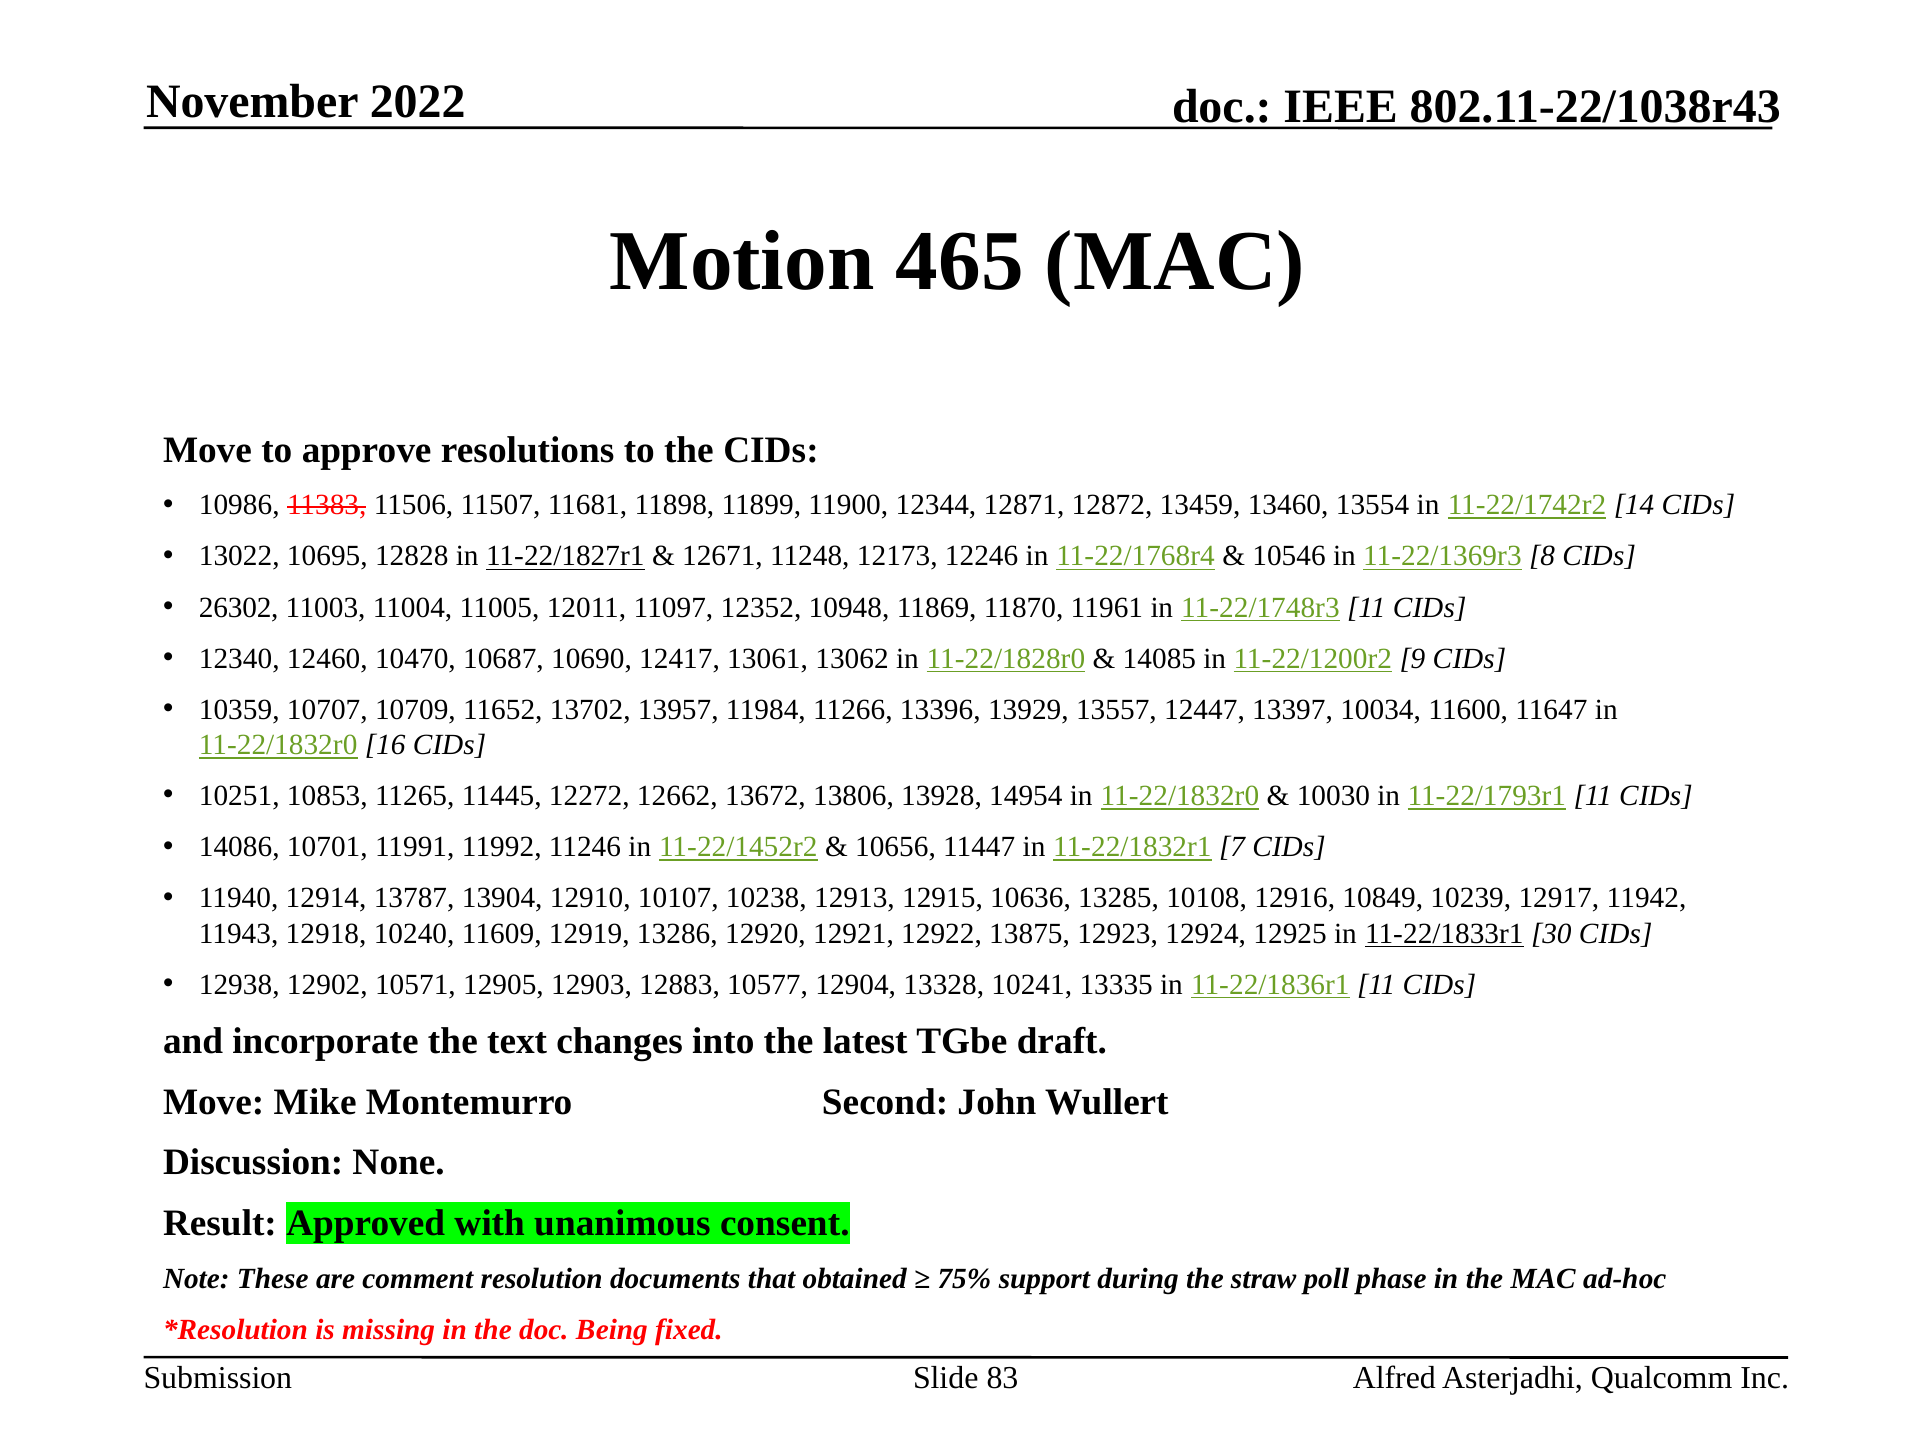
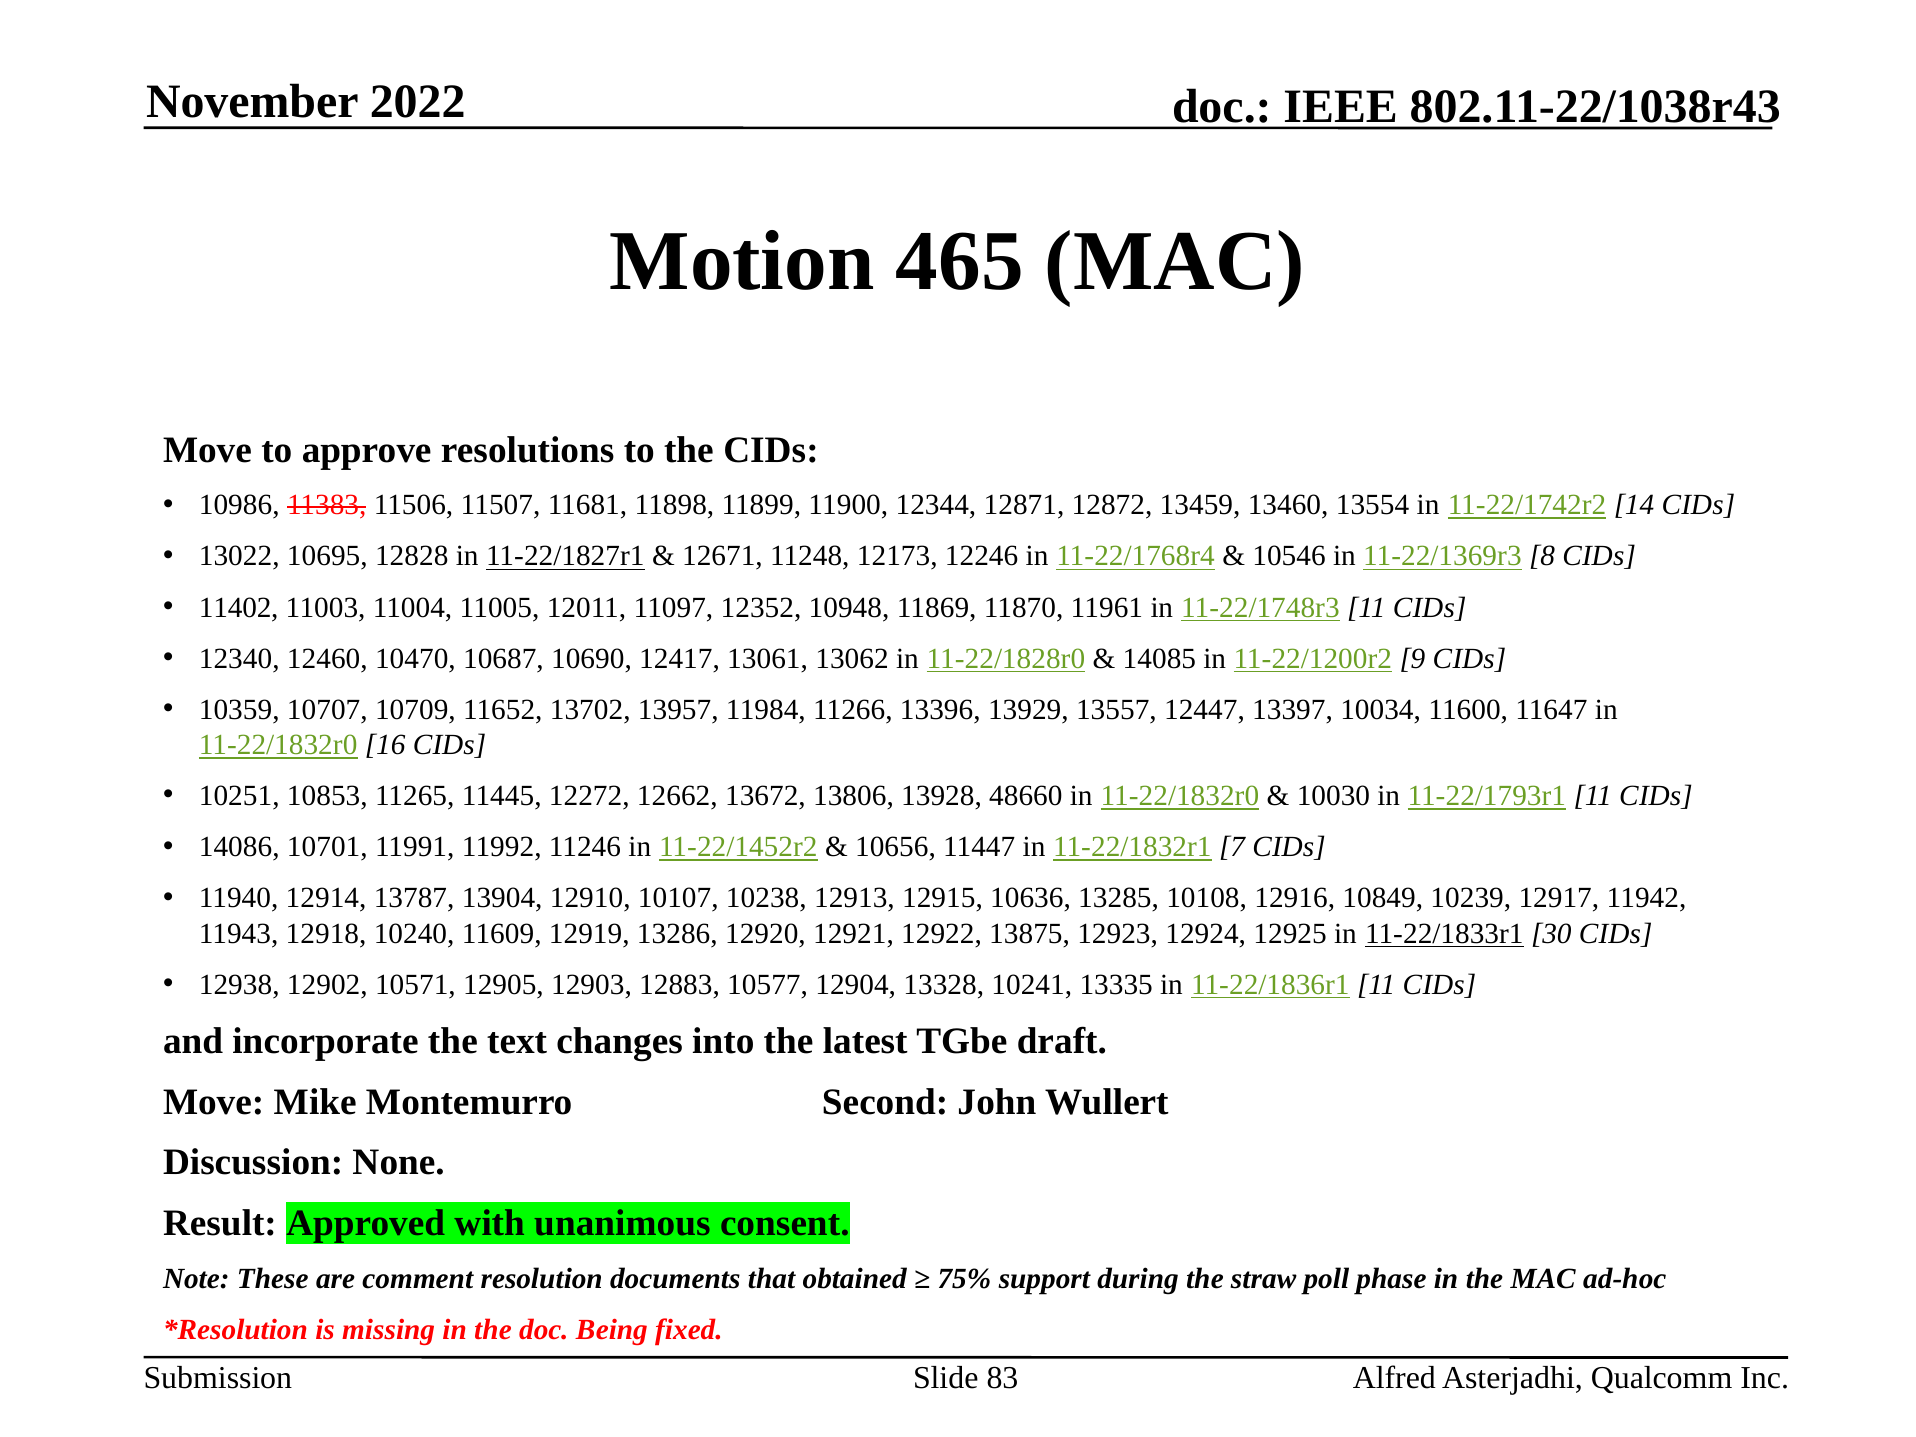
26302: 26302 -> 11402 (239, 607)
14954: 14954 -> 48660 (1026, 796)
